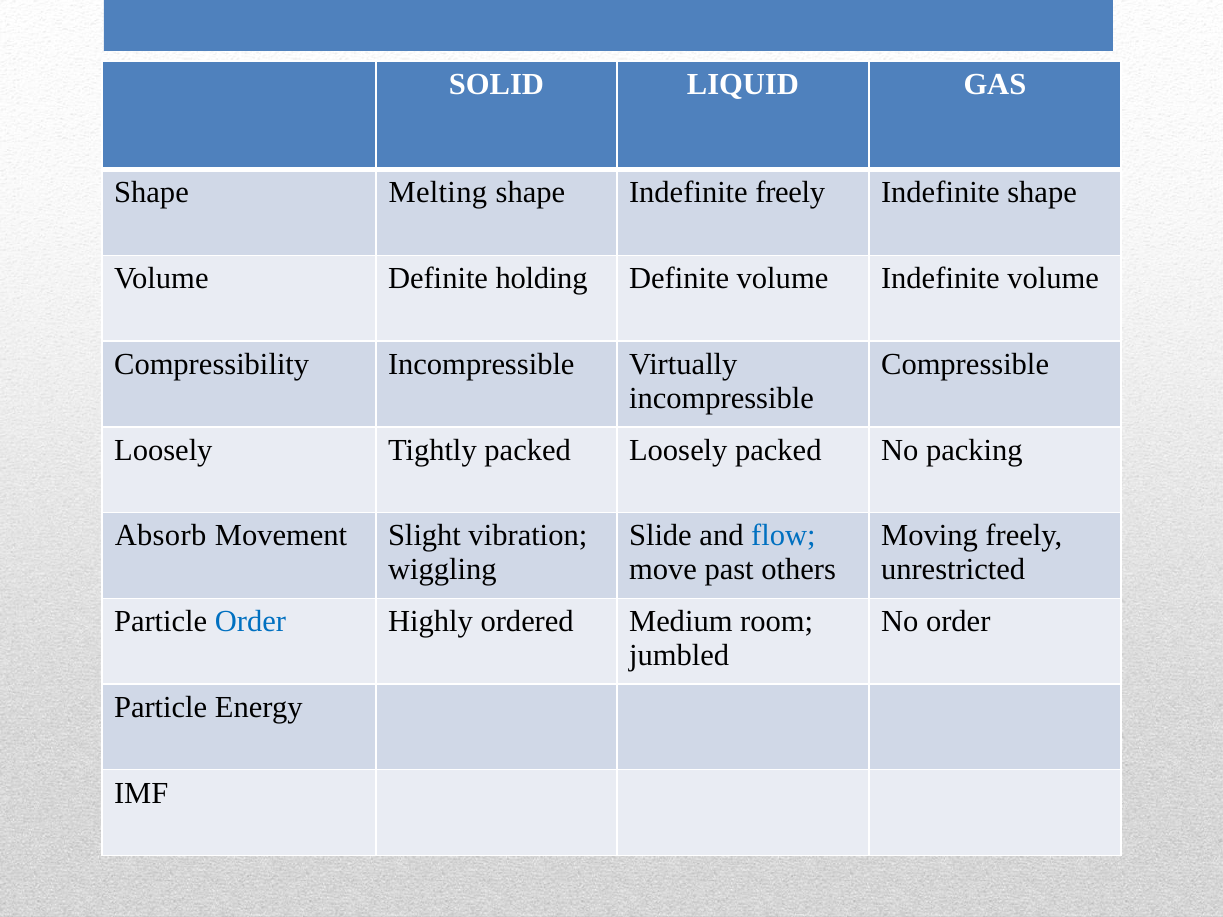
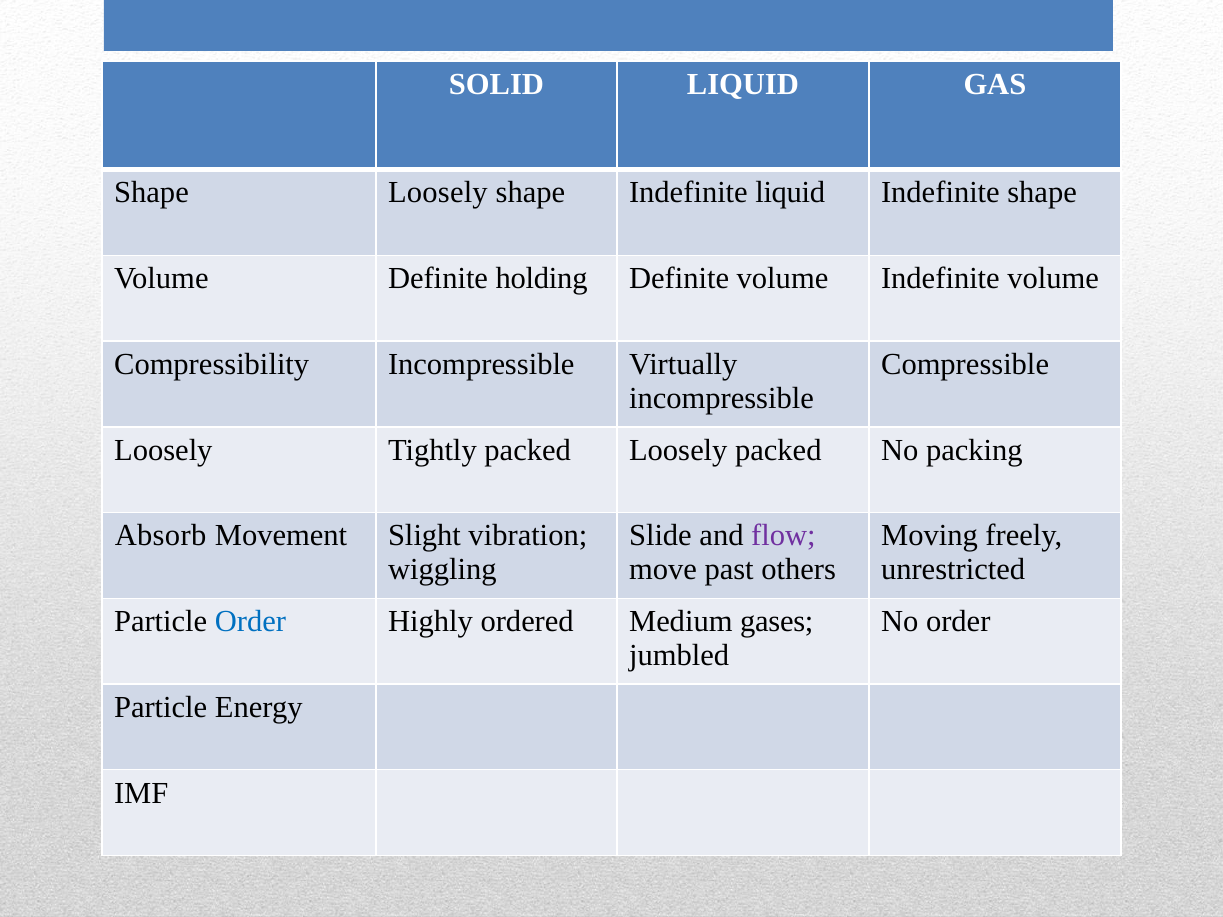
Shape Melting: Melting -> Loosely (438, 193)
Indefinite freely: freely -> liquid (790, 193)
flow colour: blue -> purple (783, 536)
room: room -> gases (777, 622)
